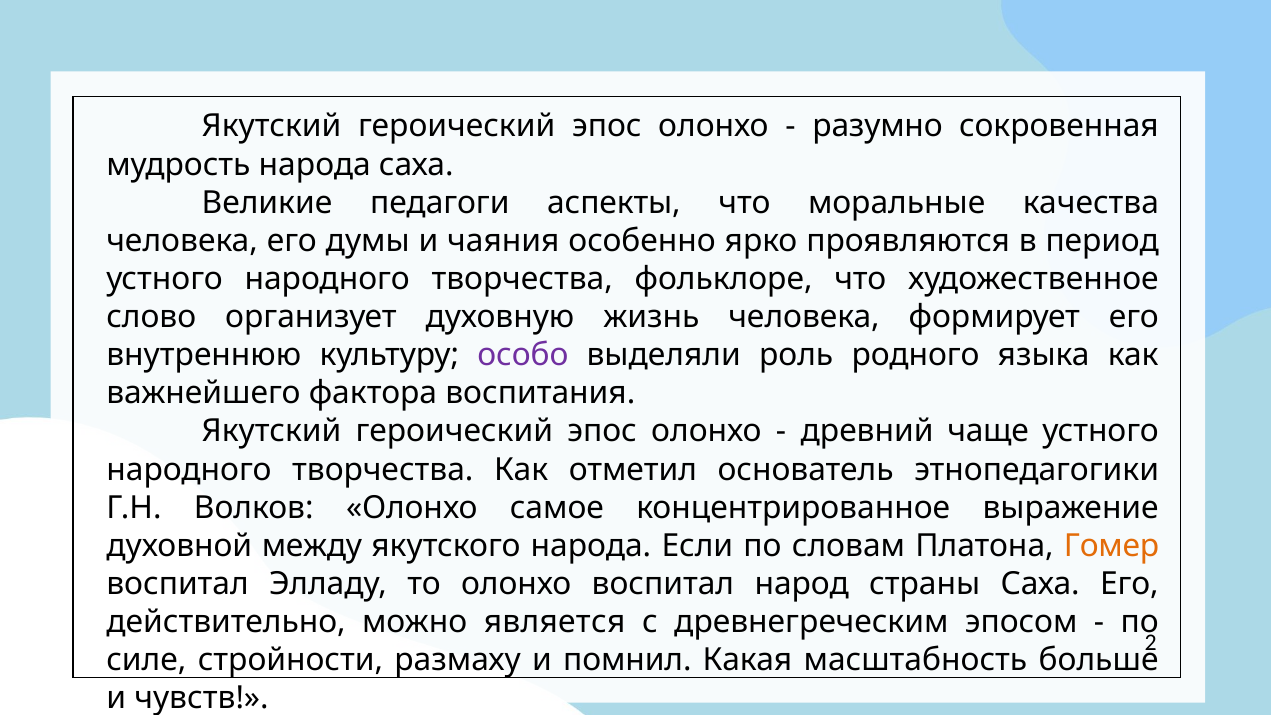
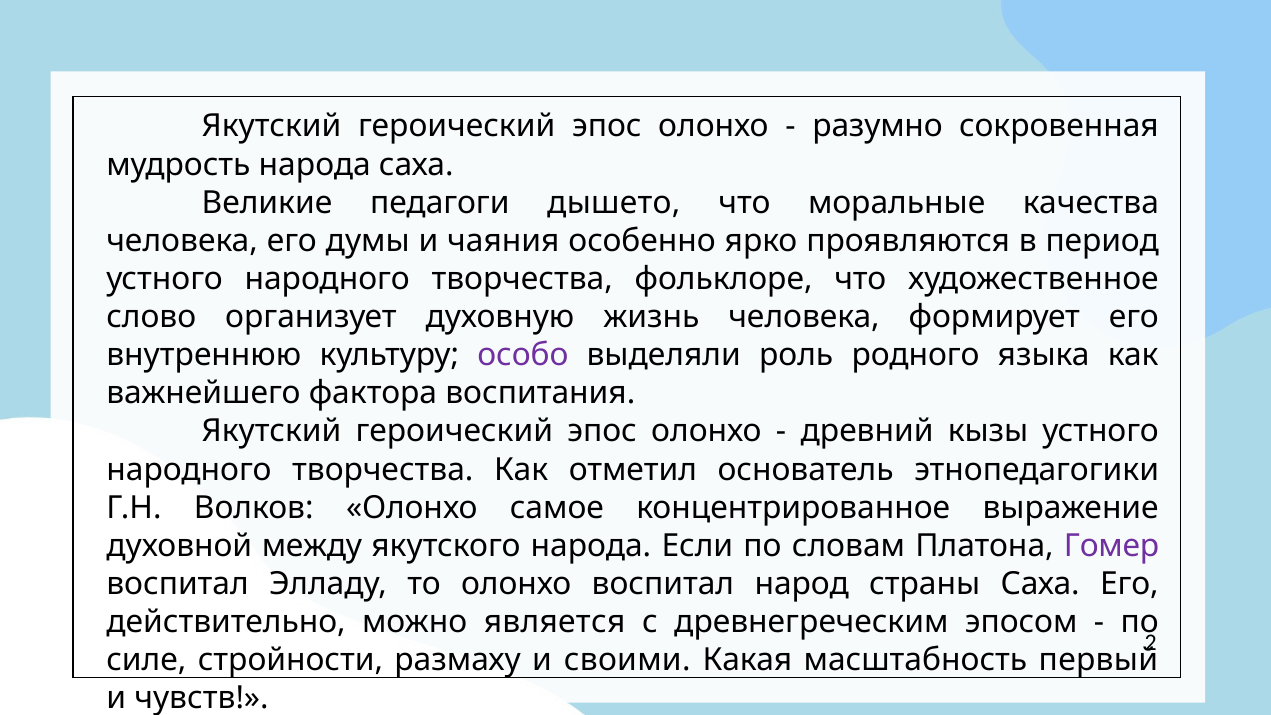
аспекты: аспекты -> дышето (614, 203)
чаще: чаще -> кызы (988, 431)
Гомер colour: orange -> purple (1112, 546)
помнил: помнил -> своими (627, 660)
больше: больше -> первый (1098, 660)
